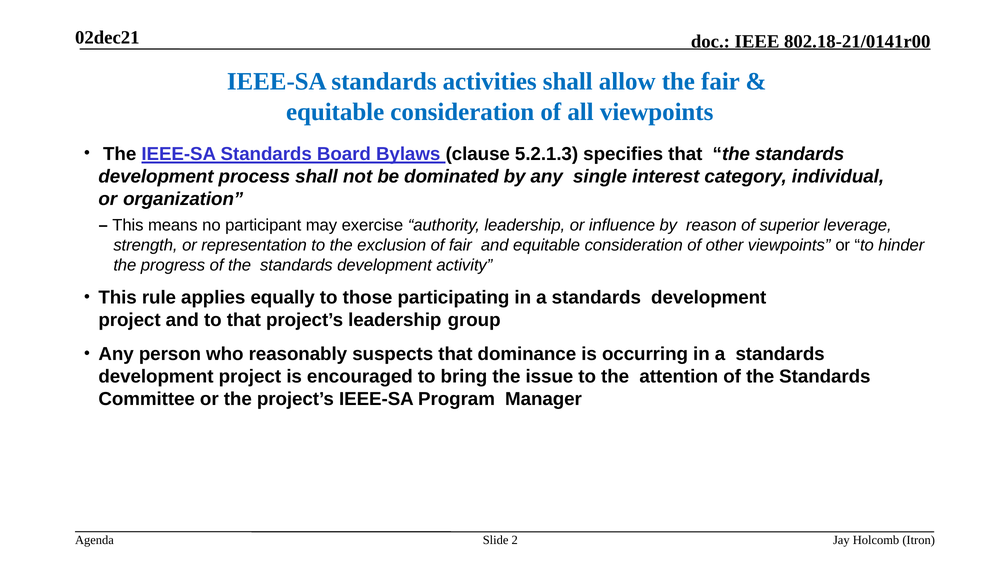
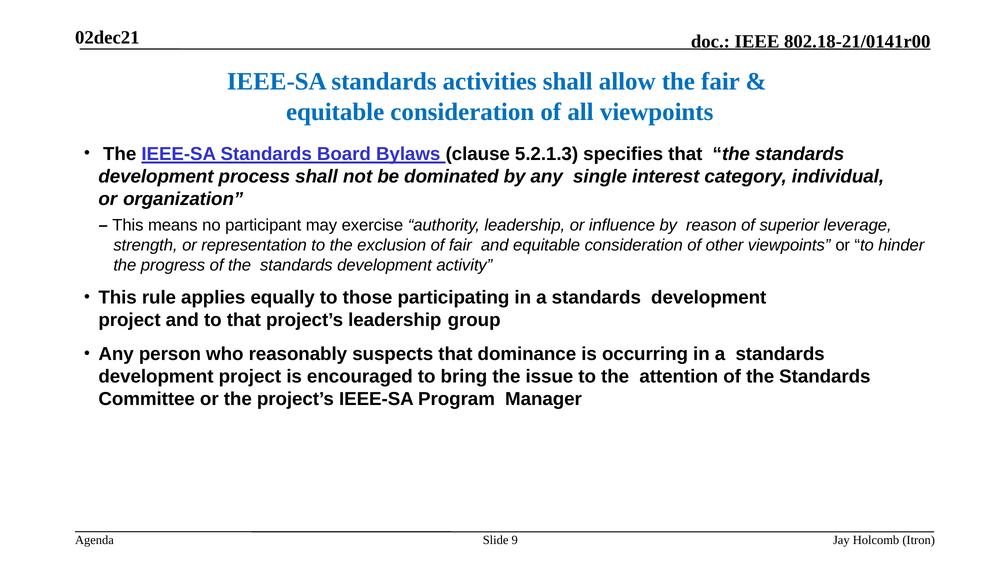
2: 2 -> 9 (515, 540)
